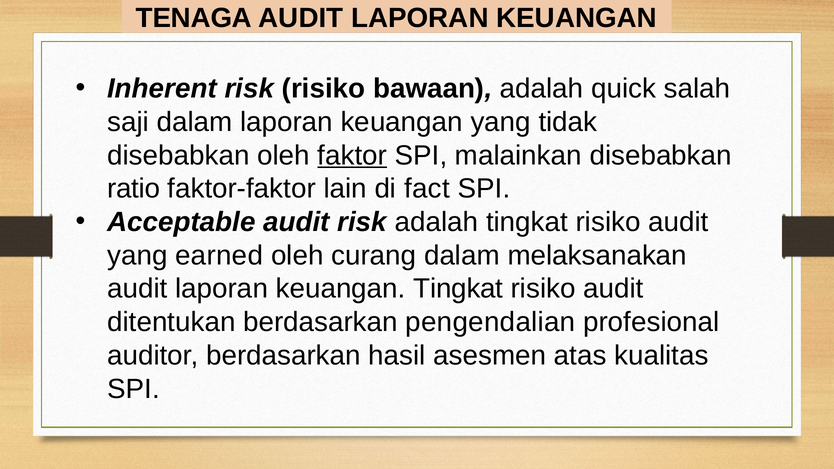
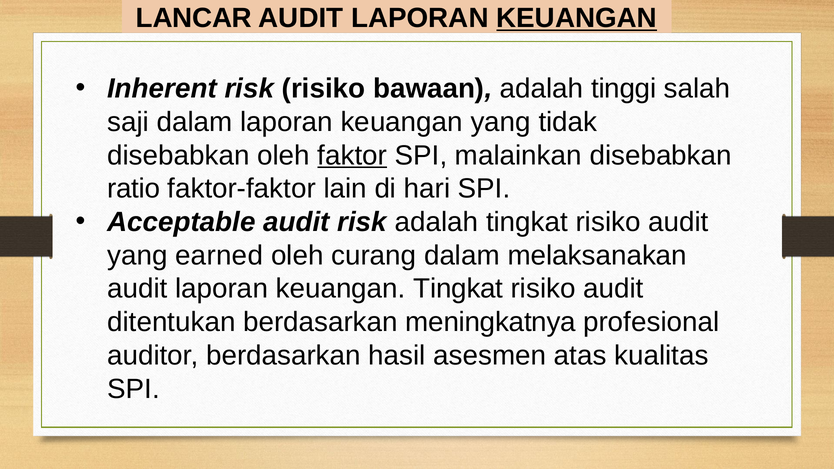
TENAGA: TENAGA -> LANCAR (194, 18)
KEUANGAN underline: none -> present (577, 18)
quick: quick -> tinggi (624, 89)
fact: fact -> hari (427, 189)
pengendalian: pengendalian -> meningkatnya (491, 322)
